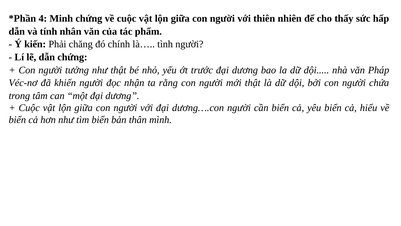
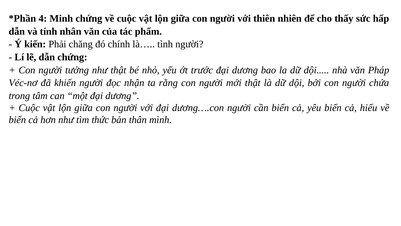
tìm biển: biển -> thức (100, 120)
